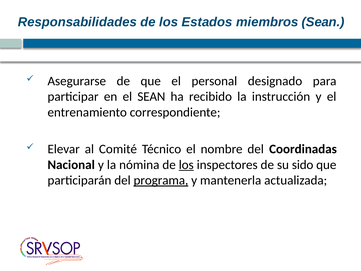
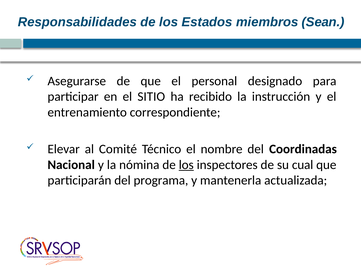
el SEAN: SEAN -> SITIO (151, 97)
sido: sido -> cual (303, 165)
programa underline: present -> none (161, 180)
